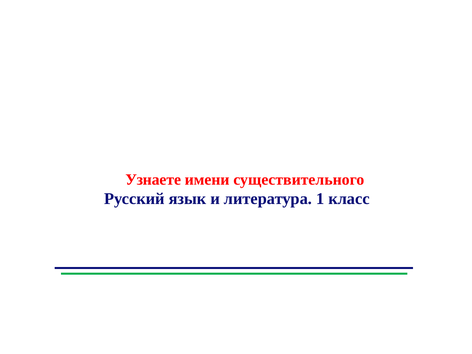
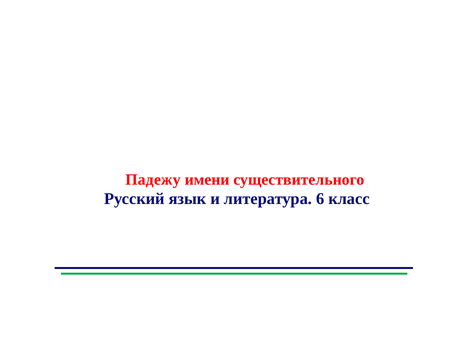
Узнаете: Узнаете -> Падежу (153, 180)
1: 1 -> 6 (320, 199)
